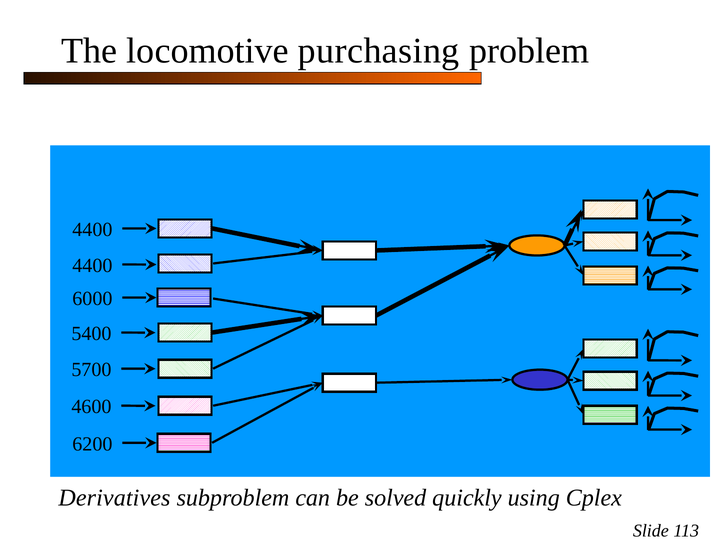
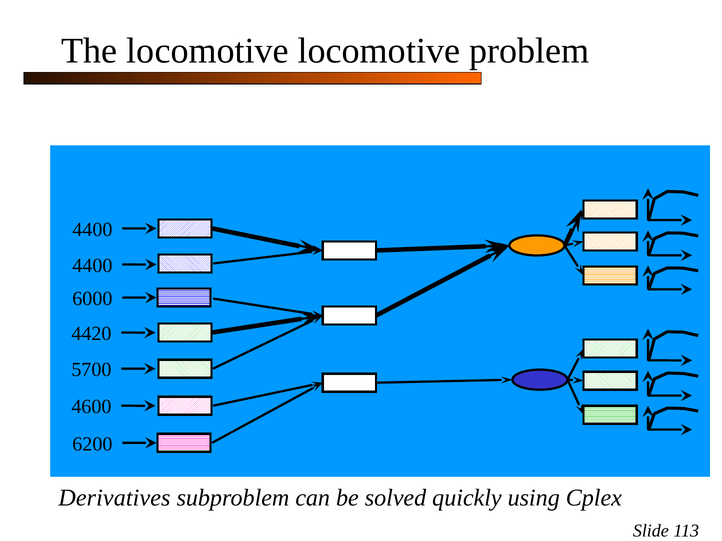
locomotive purchasing: purchasing -> locomotive (379, 51)
5400: 5400 -> 4420 (91, 334)
